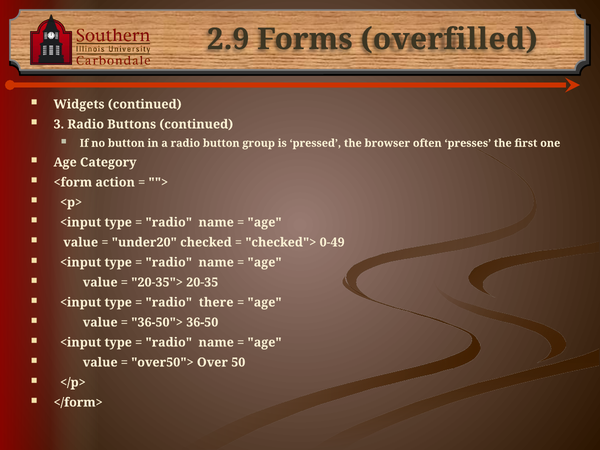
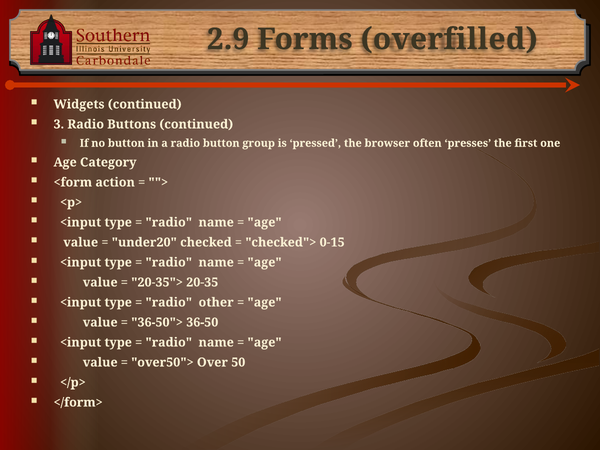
0-49: 0-49 -> 0-15 (332, 242)
there: there -> other (216, 302)
